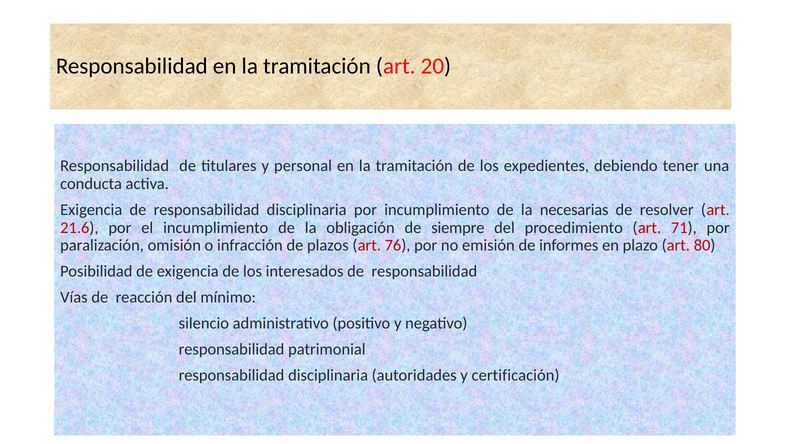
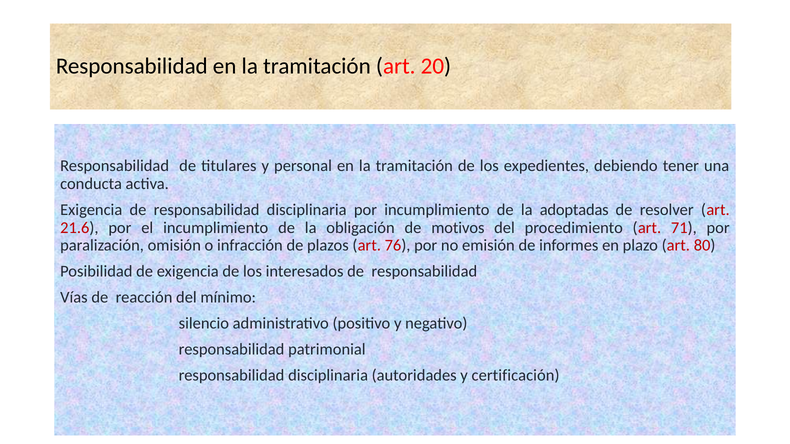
necesarias: necesarias -> adoptadas (574, 210)
siempre: siempre -> motivos (458, 228)
